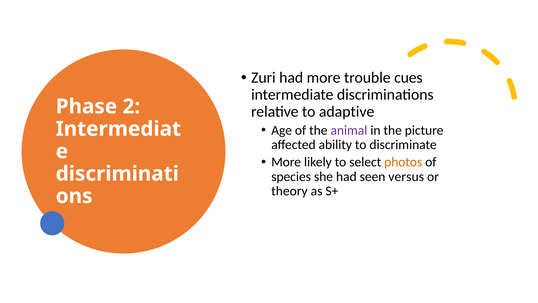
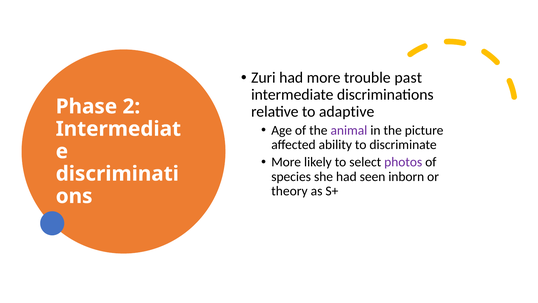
cues: cues -> past (408, 78)
photos colour: orange -> purple (403, 162)
versus: versus -> inborn (406, 176)
